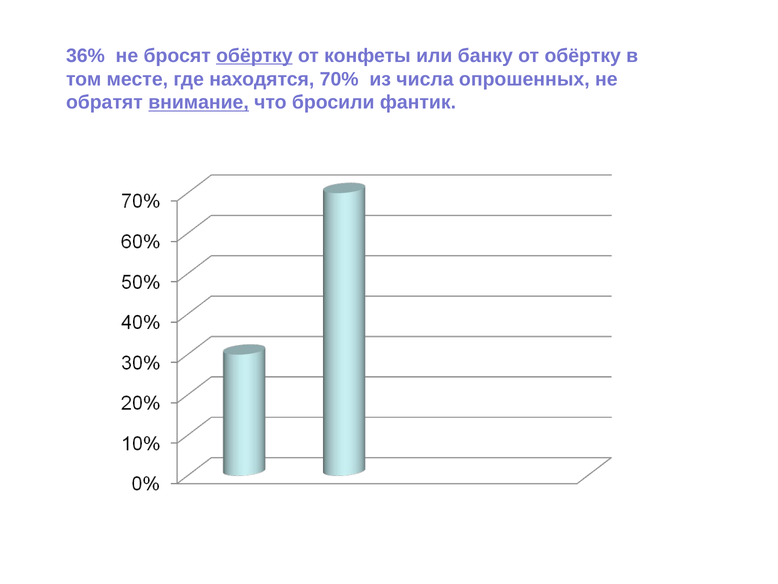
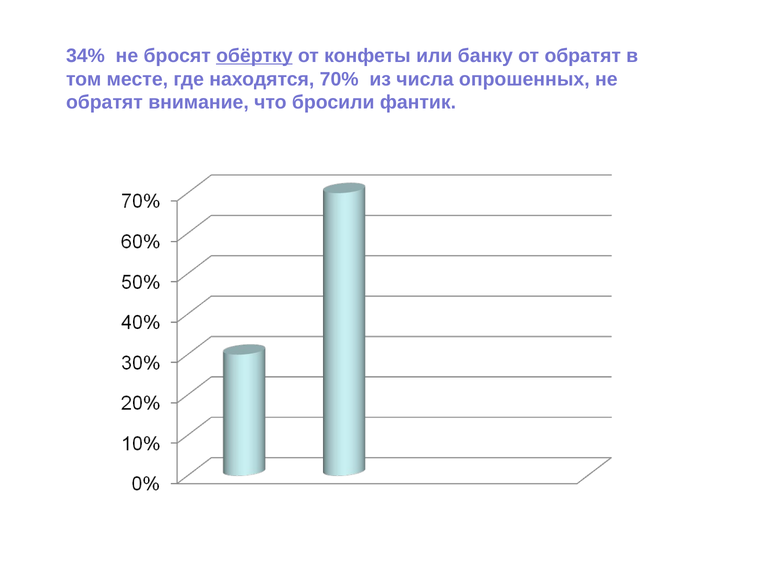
36%: 36% -> 34% (85, 56)
от обёртку: обёртку -> обратят (583, 56)
внимание underline: present -> none (199, 102)
